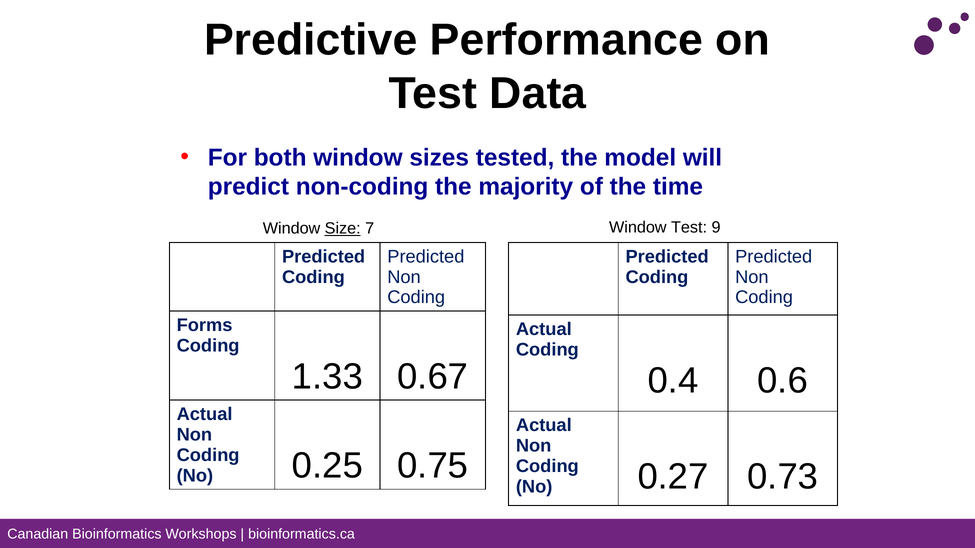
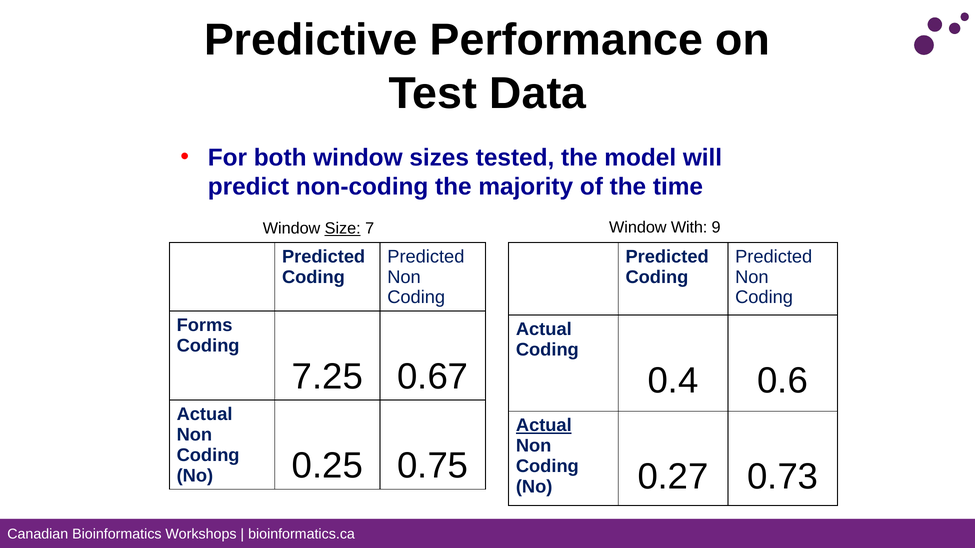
Window Test: Test -> With (689, 228)
1.33: 1.33 -> 7.25 (327, 377)
Actual underline: none -> present (544, 426)
